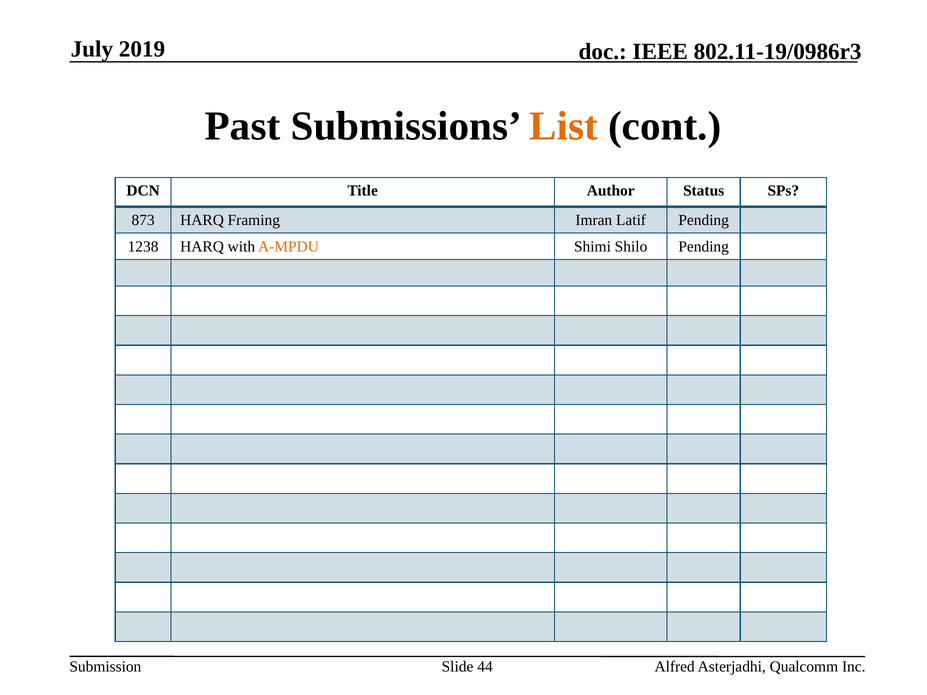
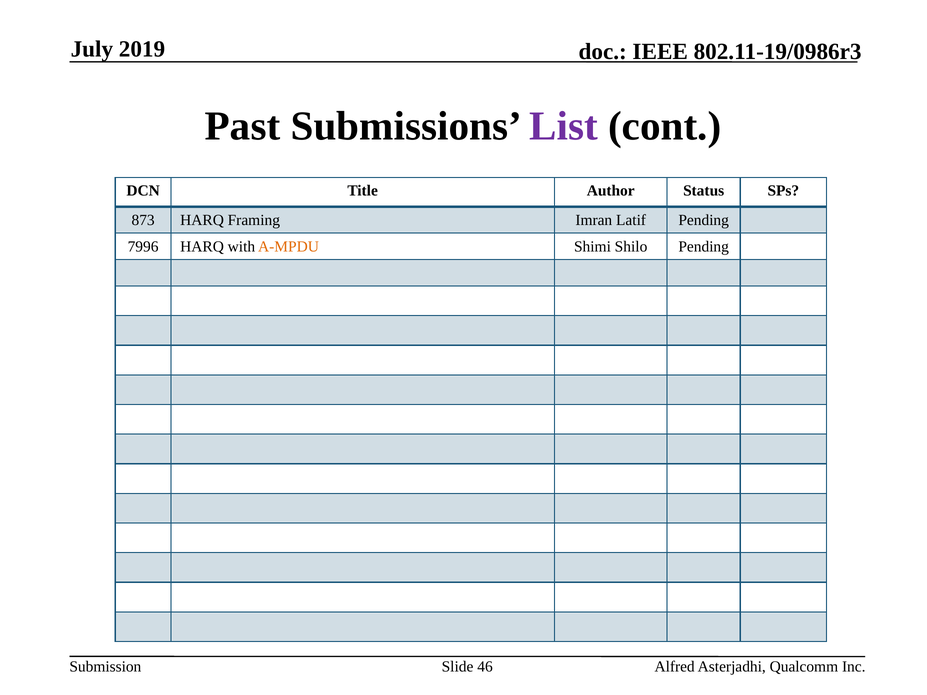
List colour: orange -> purple (563, 126)
1238: 1238 -> 7996 (143, 247)
44: 44 -> 46 (485, 667)
